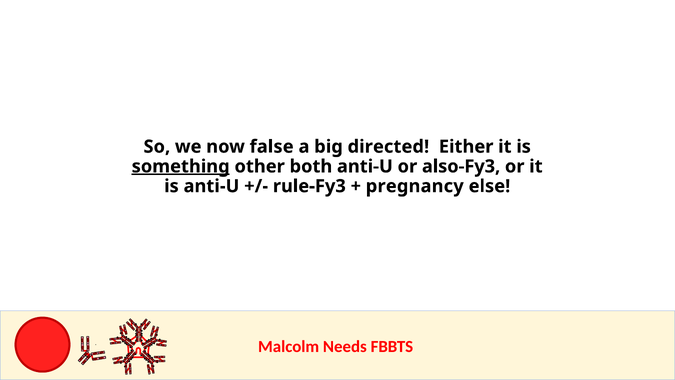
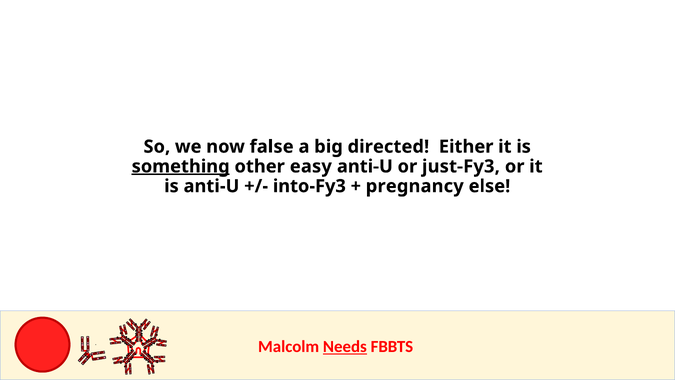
both: both -> easy (311, 166)
also-Fy3: also-Fy3 -> just-Fy3 (461, 166)
rule-Fy3: rule-Fy3 -> into-Fy3 (309, 186)
Needs underline: none -> present (345, 346)
